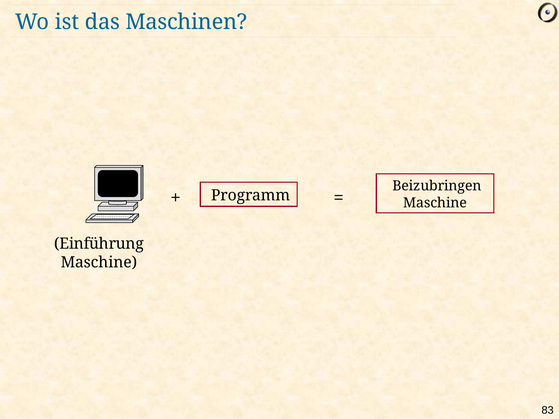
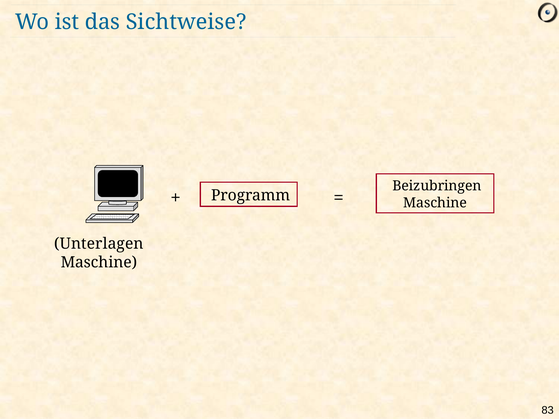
Maschinen: Maschinen -> Sichtweise (186, 22)
Einführung: Einführung -> Unterlagen (99, 244)
